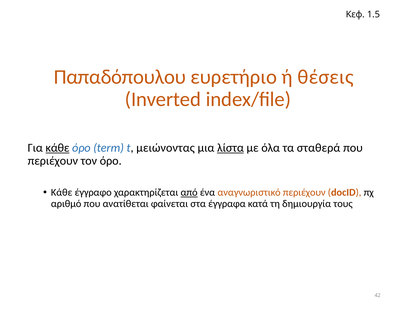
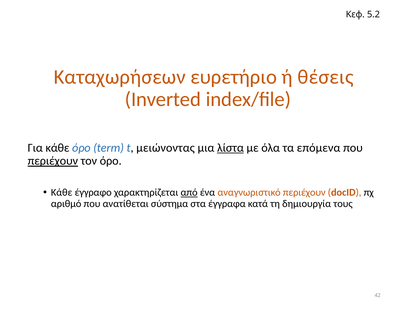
1.5: 1.5 -> 5.2 (373, 15)
Παπαδόπουλου: Παπαδόπουλου -> Καταχωρήσεων (120, 77)
κάθε underline: present -> none (57, 148)
σταθερά: σταθερά -> επόμενα (319, 148)
περιέχουν underline: none -> present (53, 161)
φαίνεται: φαίνεται -> σύστημα (170, 204)
